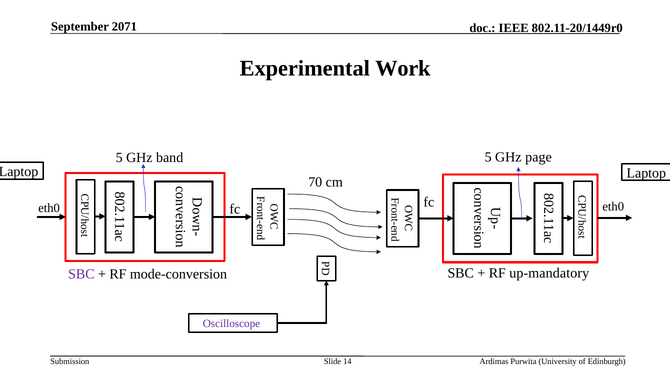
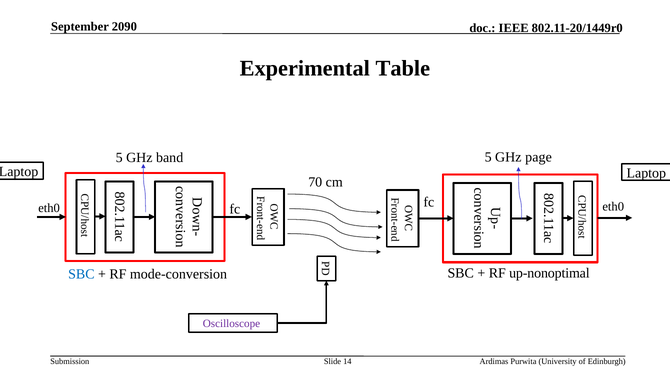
2071: 2071 -> 2090 (124, 27)
Work: Work -> Table (403, 68)
up-mandatory: up-mandatory -> up-nonoptimal (549, 273)
SBC colour: purple -> blue (81, 274)
